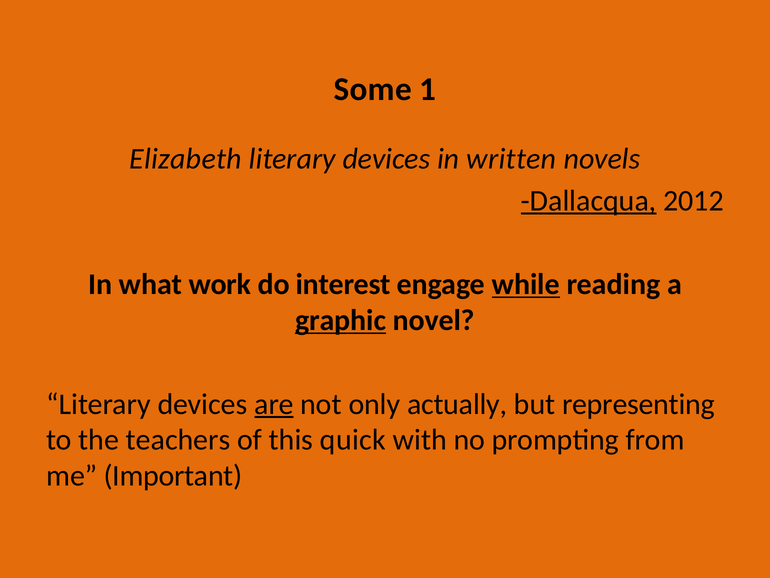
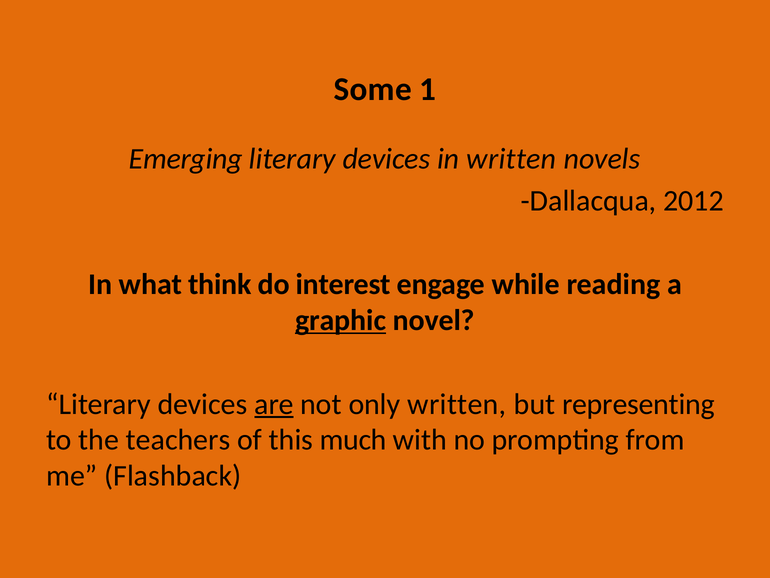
Elizabeth: Elizabeth -> Emerging (186, 159)
Dallacqua underline: present -> none (589, 200)
work: work -> think (220, 284)
while underline: present -> none (526, 284)
only actually: actually -> written (457, 404)
quick: quick -> much (353, 440)
Important: Important -> Flashback (173, 476)
